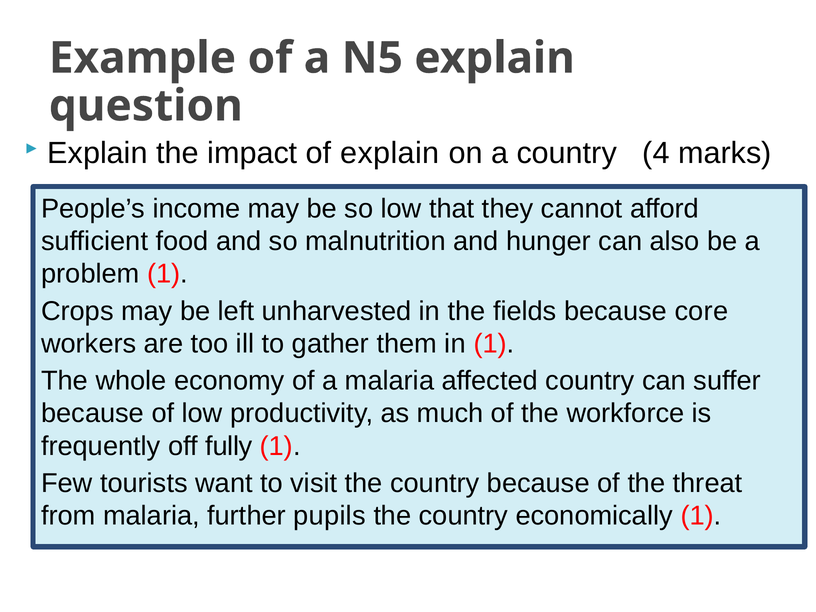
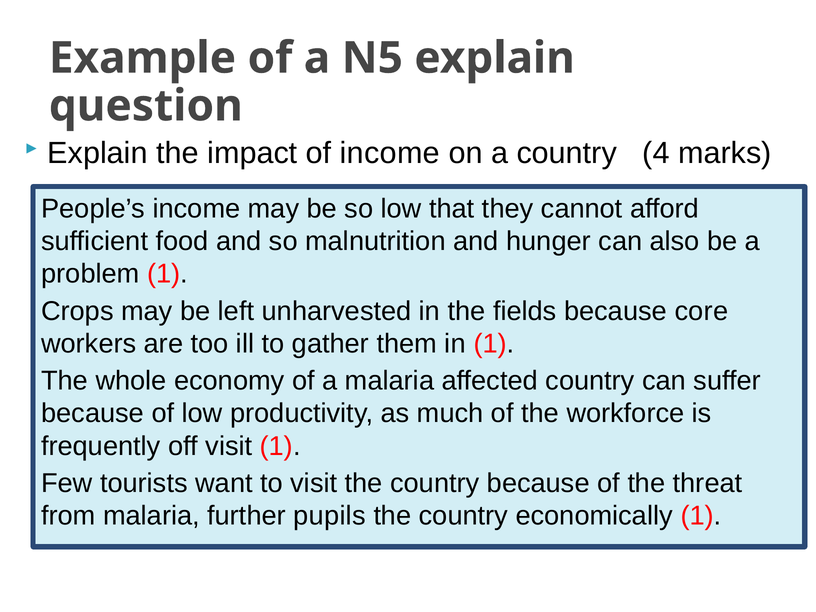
of explain: explain -> income (390, 153)
off fully: fully -> visit (229, 446)
